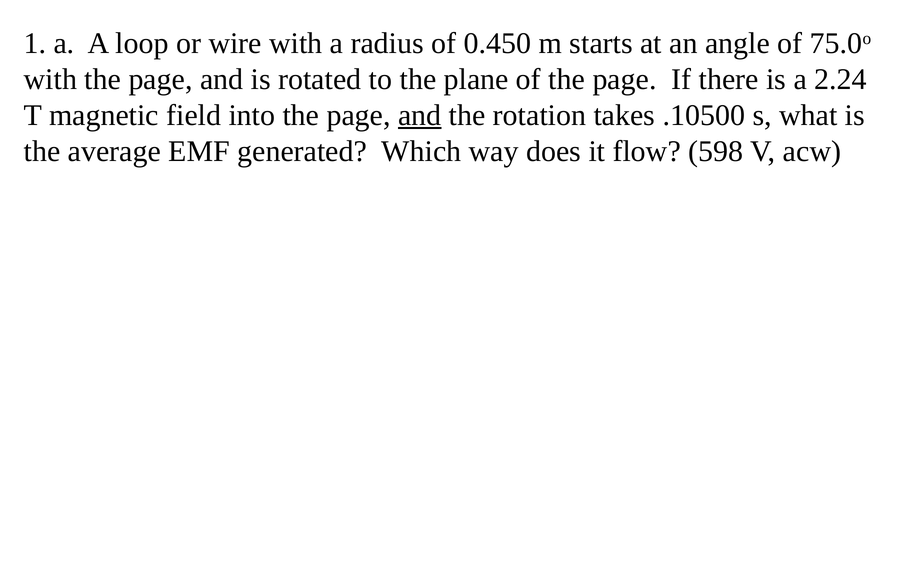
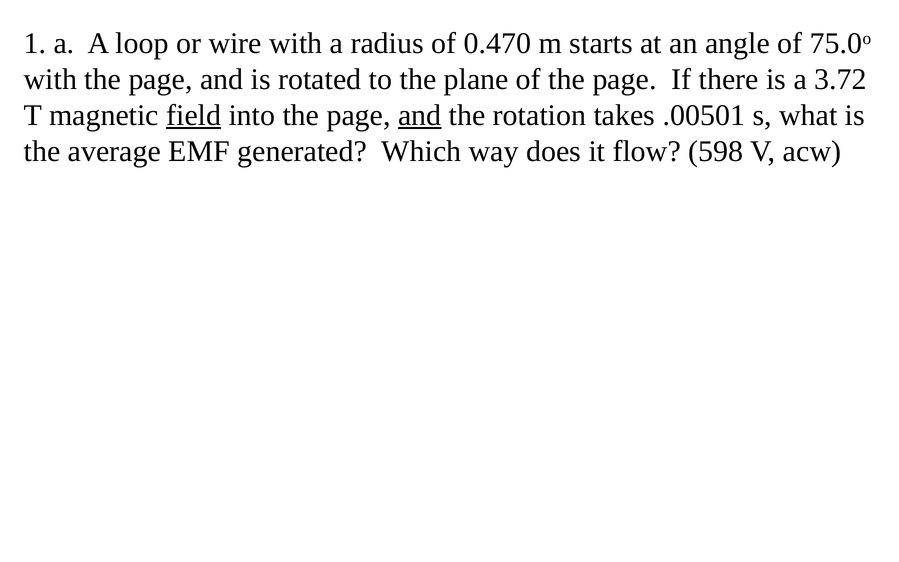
0.450: 0.450 -> 0.470 (498, 43)
2.24: 2.24 -> 3.72 (841, 79)
field underline: none -> present (194, 115)
.10500: .10500 -> .00501 (704, 115)
